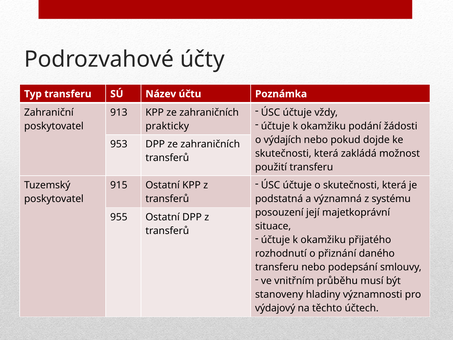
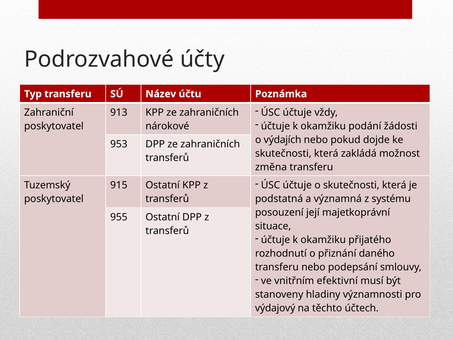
prakticky: prakticky -> nárokové (167, 126)
použití: použití -> změna (271, 167)
průběhu: průběhu -> efektivní (337, 281)
